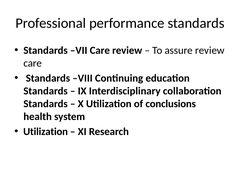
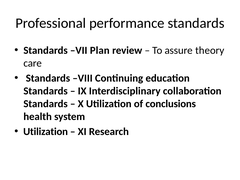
VII Care: Care -> Plan (100, 50)
assure review: review -> theory (210, 50)
